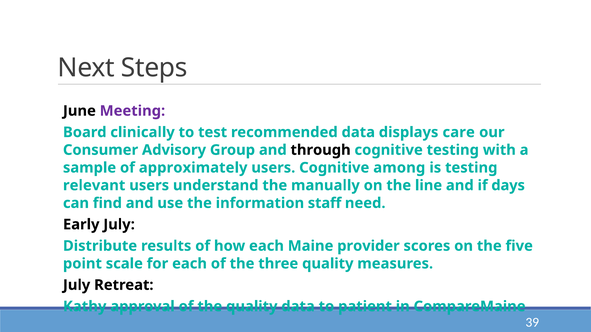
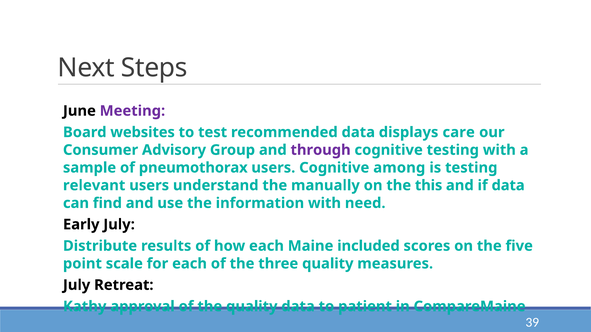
clinically: clinically -> websites (143, 132)
through colour: black -> purple (321, 150)
approximately: approximately -> pneumothorax (193, 168)
line: line -> this (429, 186)
if days: days -> data (508, 186)
information staff: staff -> with (324, 203)
provider: provider -> included (368, 246)
